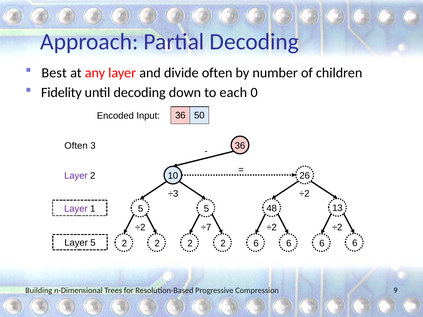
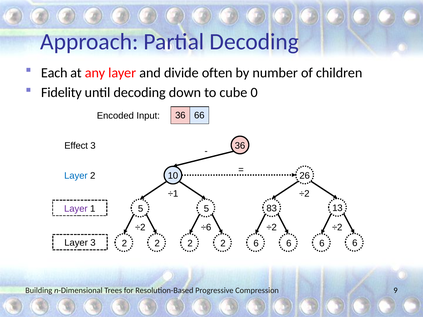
Best: Best -> Each (54, 73)
each: each -> cube (233, 93)
50: 50 -> 66 (199, 115)
Often: Often -> Effect (76, 146)
Layer colour: purple -> blue (76, 176)
÷3: ÷3 -> ÷1 (173, 194)
48: 48 -> 83 (272, 209)
÷7: ÷7 -> ÷6 (206, 227)
Layer 5: 5 -> 3 (93, 243)
